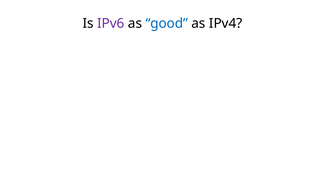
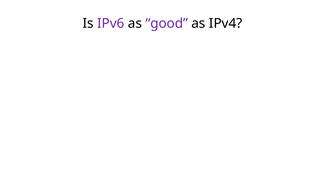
good colour: blue -> purple (167, 23)
